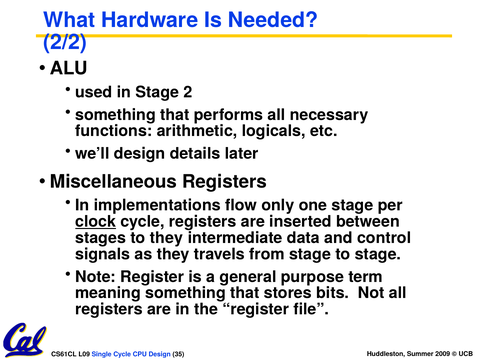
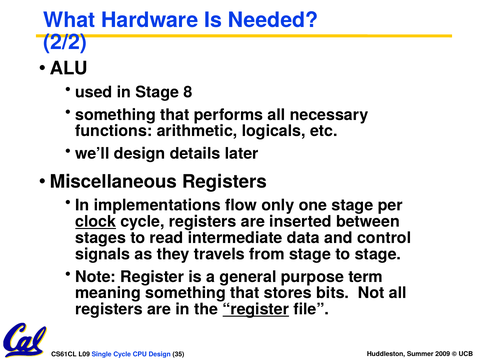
2: 2 -> 8 (188, 92)
to they: they -> read (167, 238)
register underline: none -> present (256, 310)
